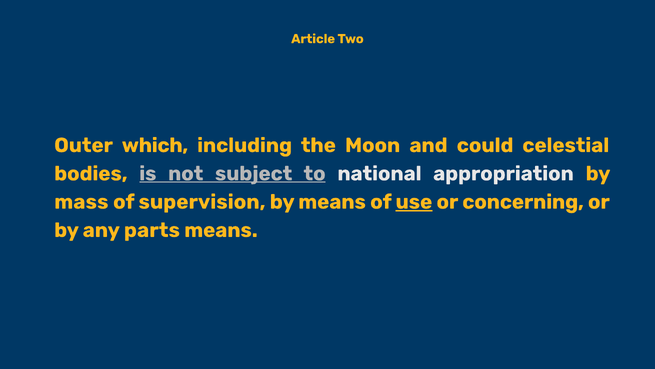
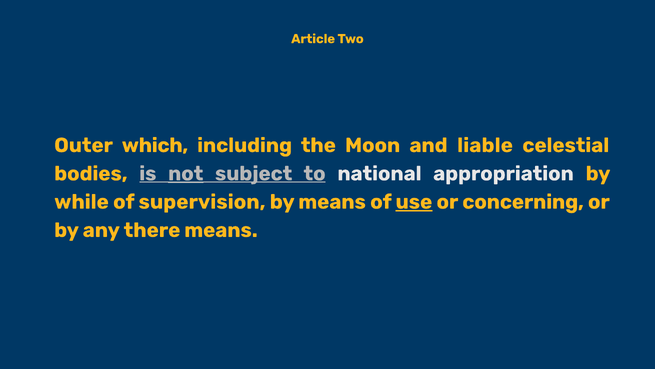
could: could -> liable (485, 145)
not underline: none -> present (186, 173)
mass: mass -> while (82, 202)
parts: parts -> there (152, 230)
